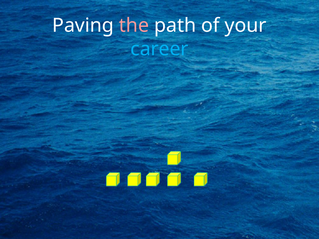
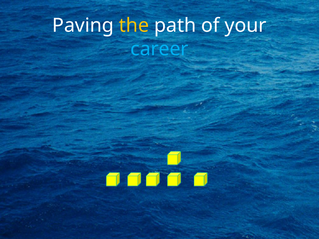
the colour: pink -> yellow (134, 26)
